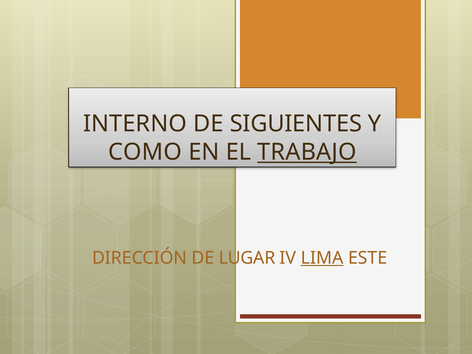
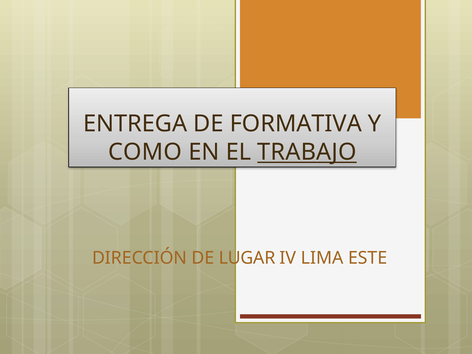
INTERNO: INTERNO -> ENTREGA (135, 124)
SIGUIENTES: SIGUIENTES -> FORMATIVA (296, 124)
LIMA underline: present -> none (322, 258)
